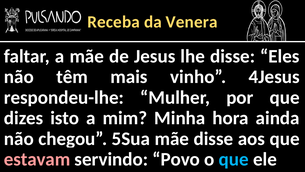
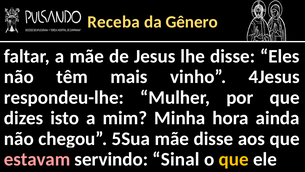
Venera: Venera -> Gênero (192, 22)
Povo: Povo -> Sinal (176, 159)
que colour: light blue -> yellow (234, 159)
